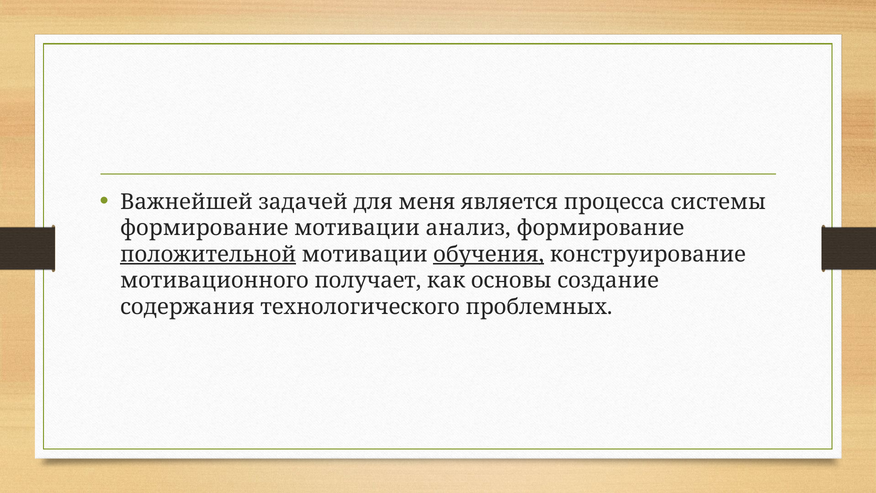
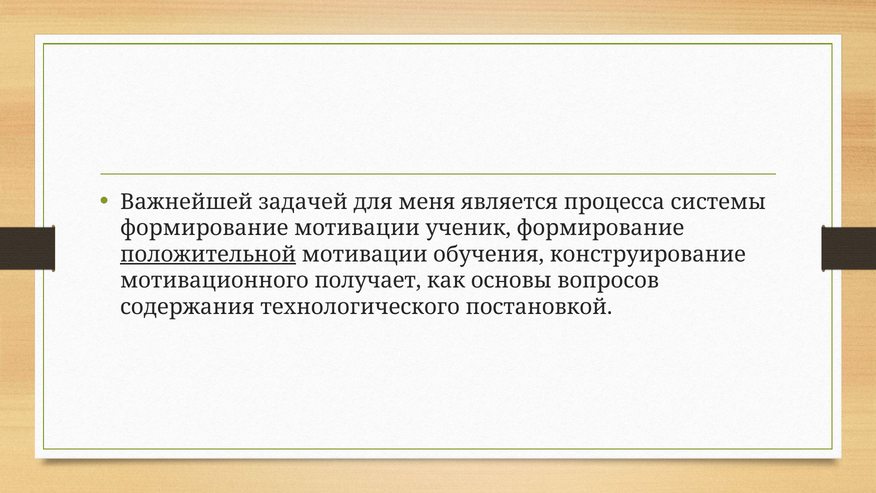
анализ: анализ -> ученик (468, 228)
обучения underline: present -> none (489, 254)
создание: создание -> вопросов (608, 281)
проблемных: проблемных -> постановкой (539, 307)
